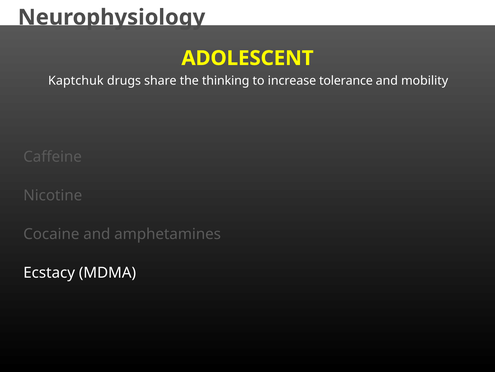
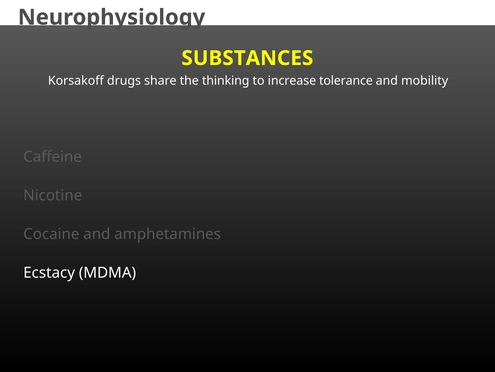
ADOLESCENT: ADOLESCENT -> SUBSTANCES (247, 58)
Kaptchuk: Kaptchuk -> Korsakoff (76, 81)
